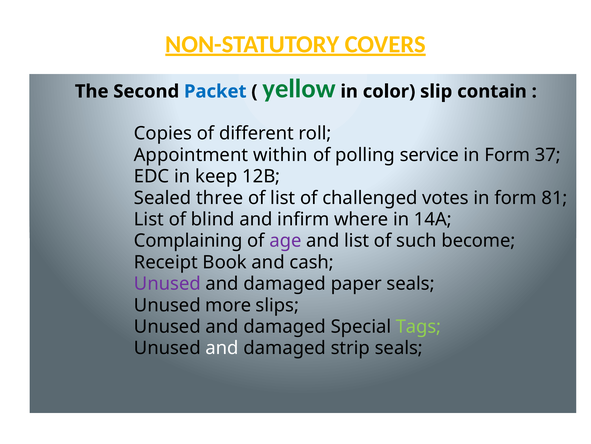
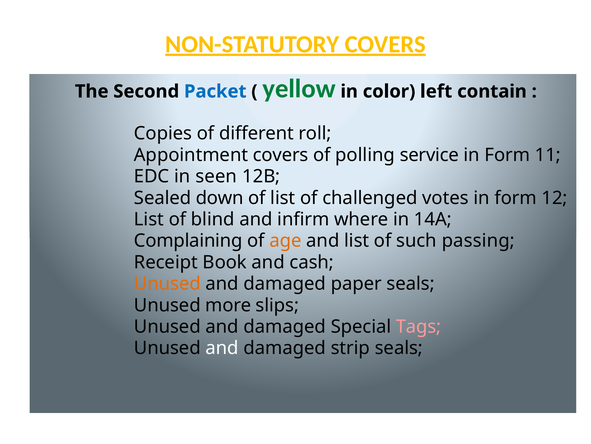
slip: slip -> left (436, 91)
Appointment within: within -> covers (281, 155)
37: 37 -> 11 (548, 155)
keep: keep -> seen (216, 176)
three: three -> down (220, 198)
81: 81 -> 12 (555, 198)
age colour: purple -> orange (285, 240)
become: become -> passing (478, 240)
Unused colour: purple -> orange (167, 283)
Tags colour: light green -> pink (418, 326)
